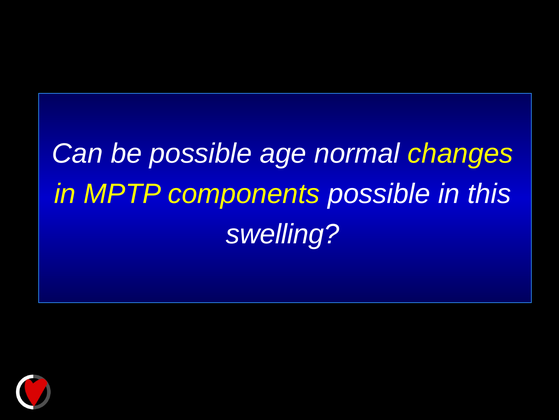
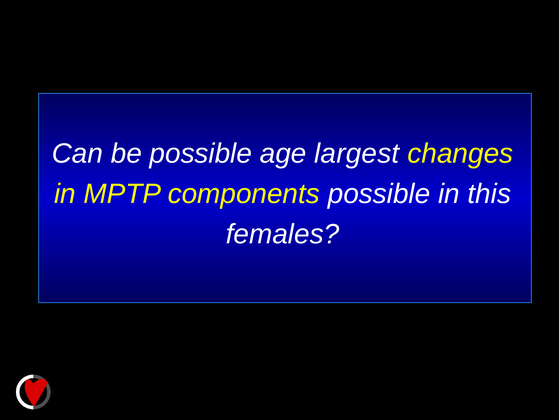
normal: normal -> largest (357, 153)
swelling: swelling -> females (283, 234)
